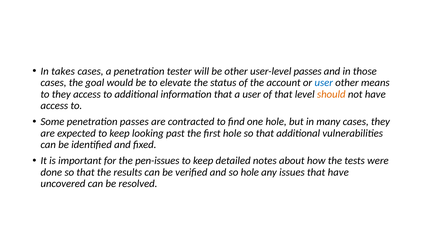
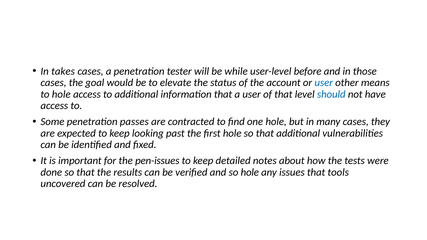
be other: other -> while (236, 71)
user-level passes: passes -> before (308, 71)
to they: they -> hole (61, 94)
should colour: orange -> blue (331, 94)
that have: have -> tools (338, 172)
